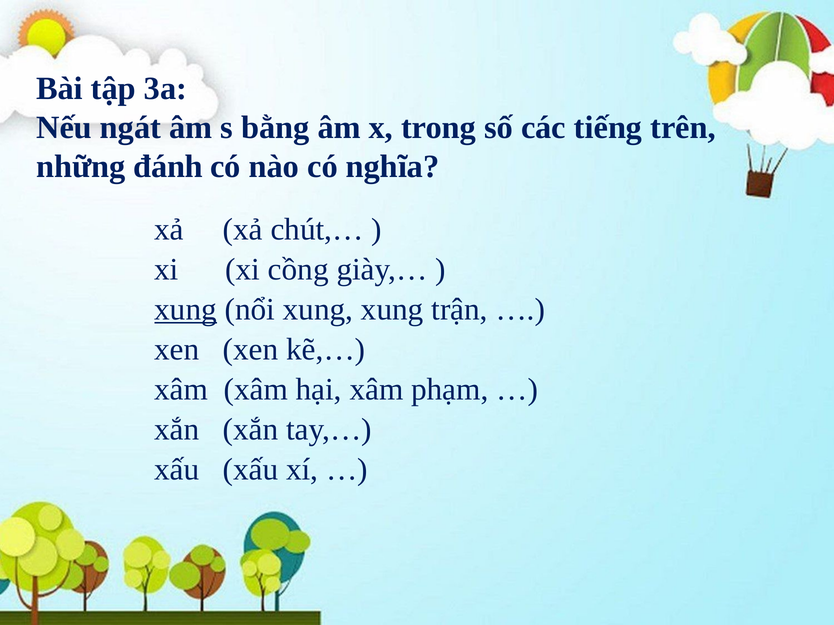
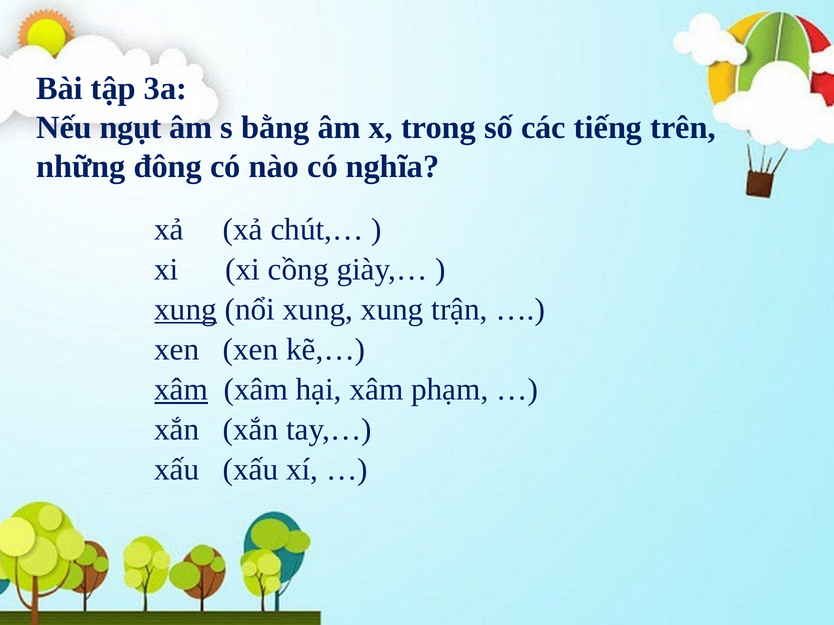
ngát: ngát -> ngụt (131, 127)
đánh: đánh -> đông (168, 166)
xâm underline: none -> present (181, 390)
